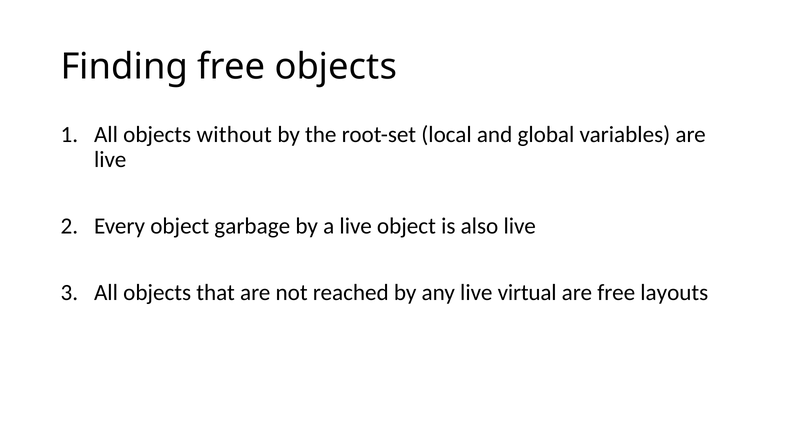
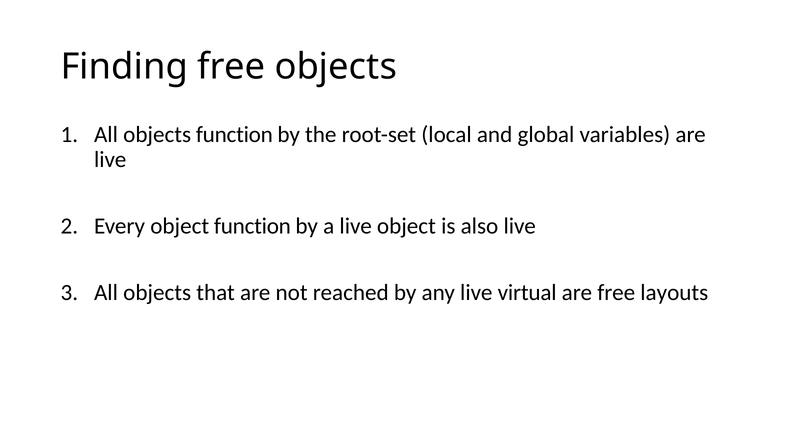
objects without: without -> function (234, 134)
object garbage: garbage -> function (252, 226)
